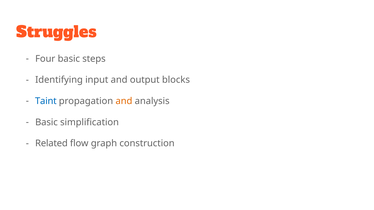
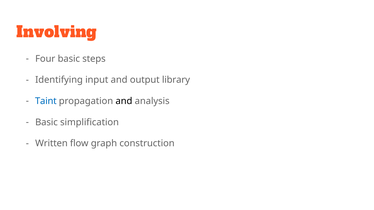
Struggles: Struggles -> Involving (57, 32)
blocks: blocks -> library (176, 80)
and colour: orange -> black (124, 101)
Related: Related -> Written (51, 144)
